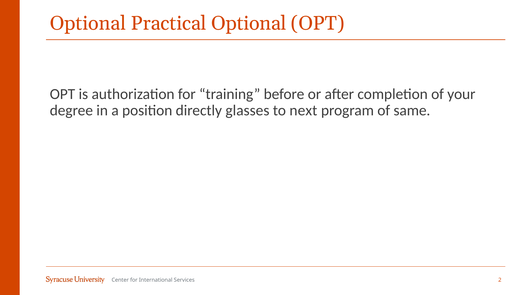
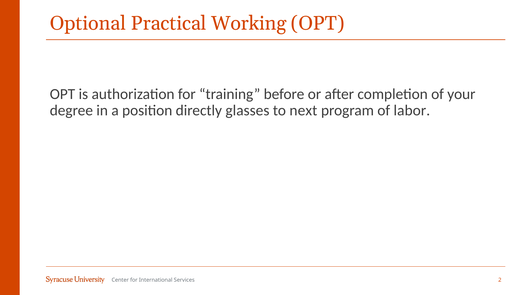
Practical Optional: Optional -> Working (249, 23)
same: same -> labor (412, 111)
